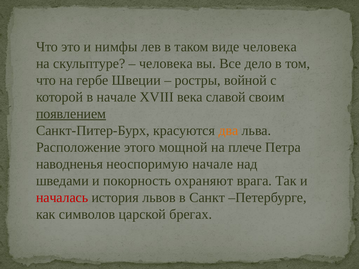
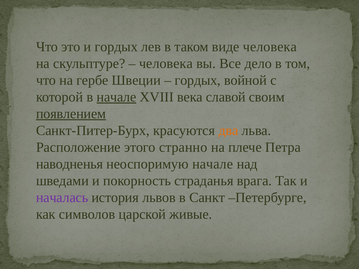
и нимфы: нимфы -> гордых (116, 47)
ростры: ростры -> гордых (198, 80)
начале underline: none -> present (116, 97)
мощной: мощной -> странно (183, 147)
охраняют: охраняют -> страданья (204, 181)
началась colour: red -> purple (62, 198)
брегах: брегах -> живые (191, 214)
